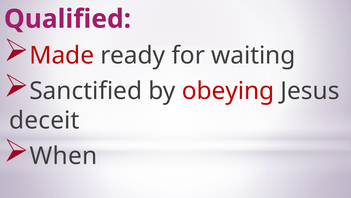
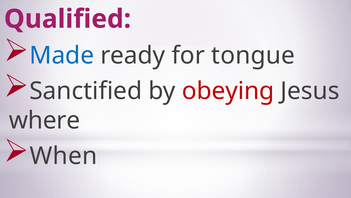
Made colour: red -> blue (62, 55)
waiting: waiting -> tongue (253, 55)
deceit: deceit -> where (45, 120)
